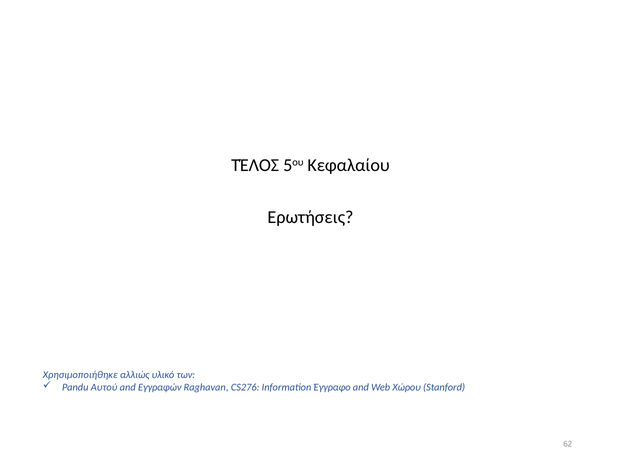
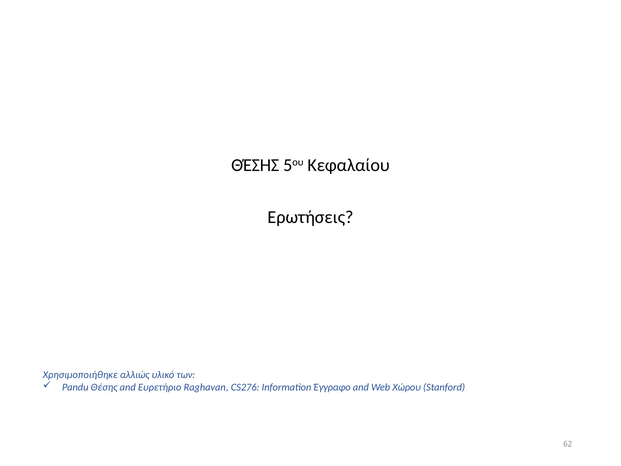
ΤΈΛΟΣ: ΤΈΛΟΣ -> ΘΈΣΗΣ (255, 165)
Pandu Αυτού: Αυτού -> Θέσης (104, 387)
Εγγραφών: Εγγραφών -> Ευρετήριο (160, 387)
